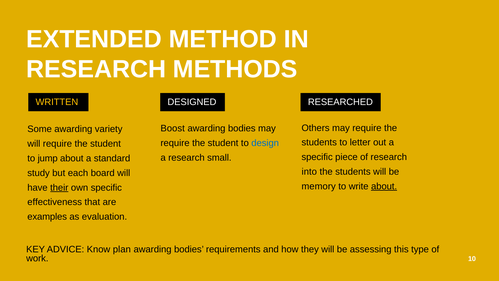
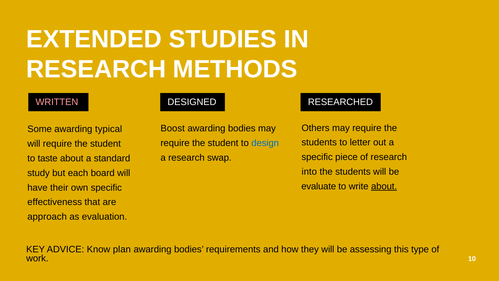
METHOD: METHOD -> STUDIES (223, 39)
WRITTEN colour: yellow -> pink (57, 102)
variety: variety -> typical (109, 129)
small: small -> swap (219, 158)
jump: jump -> taste (48, 158)
memory: memory -> evaluate (319, 186)
their underline: present -> none (59, 187)
examples: examples -> approach (47, 217)
